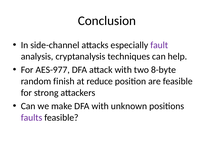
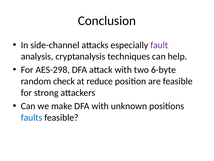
AES-977: AES-977 -> AES-298 (53, 70)
8-byte: 8-byte -> 6-byte (163, 70)
finish: finish -> check (64, 81)
faults colour: purple -> blue (32, 117)
